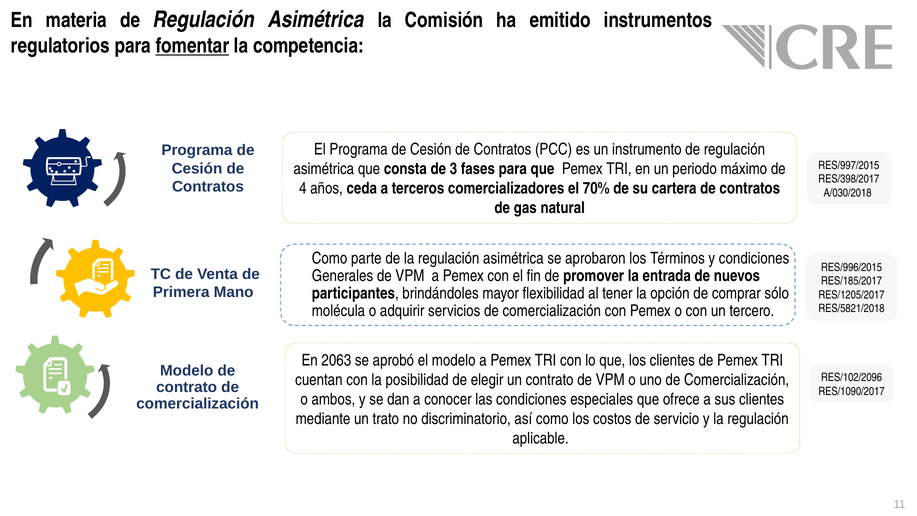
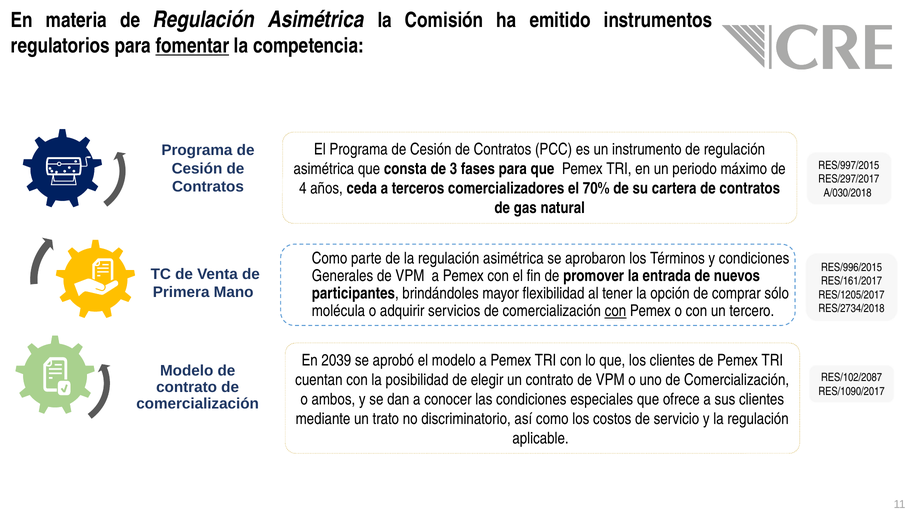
RES/398/2017: RES/398/2017 -> RES/297/2017 (849, 179)
RES/185/2017: RES/185/2017 -> RES/161/2017 (852, 281)
RES/5821/2018: RES/5821/2018 -> RES/2734/2018 (851, 309)
con underline: none -> present (615, 311)
2063: 2063 -> 2039 (336, 360)
RES/102/2096: RES/102/2096 -> RES/102/2087 (852, 377)
